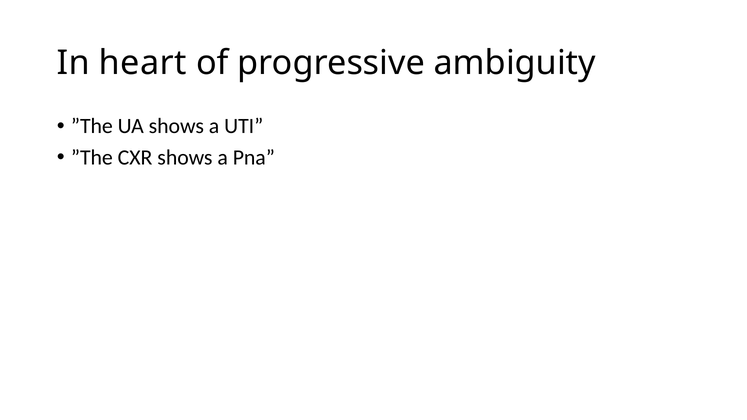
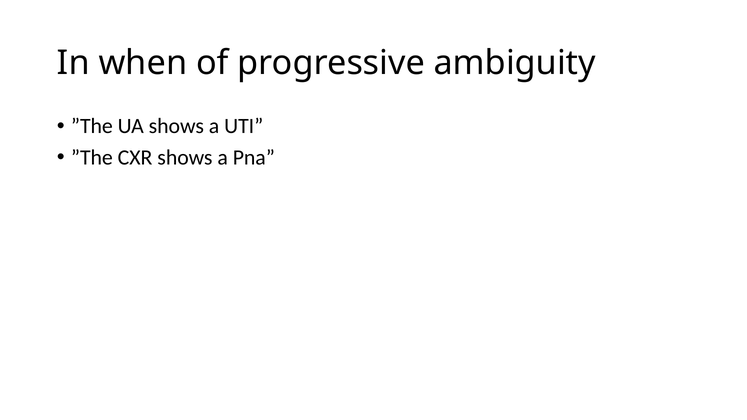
heart: heart -> when (143, 63)
